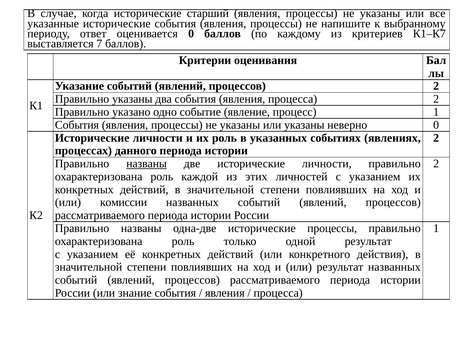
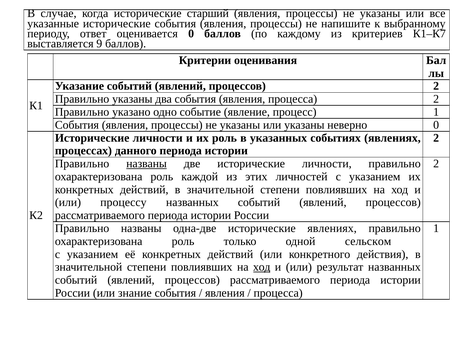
7: 7 -> 9 (99, 44)
комиссии: комиссии -> процессу (123, 202)
исторические процессы: процессы -> явлениях (332, 228)
одной результат: результат -> сельском (368, 241)
ход underline: none -> present (262, 267)
